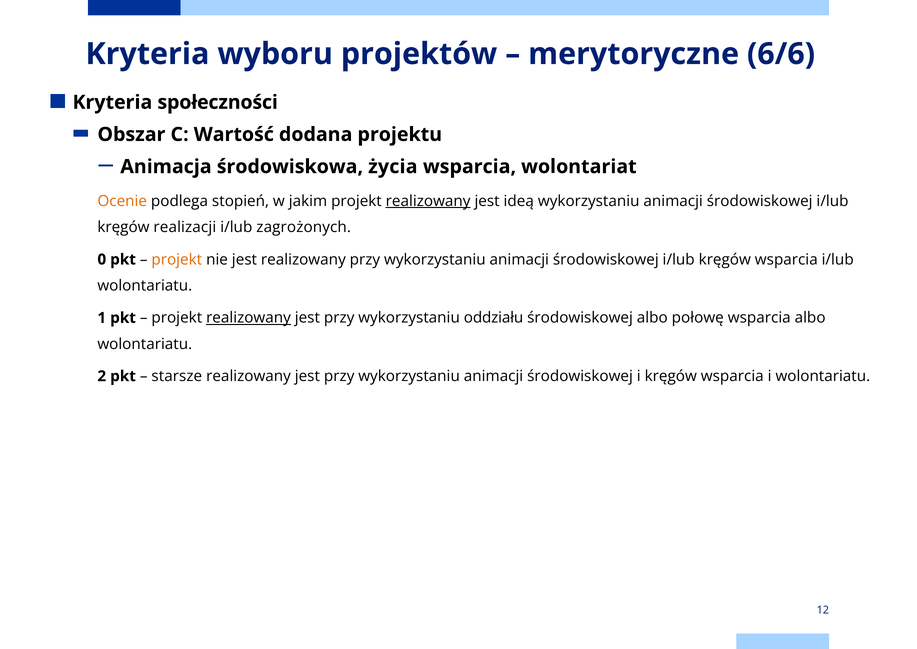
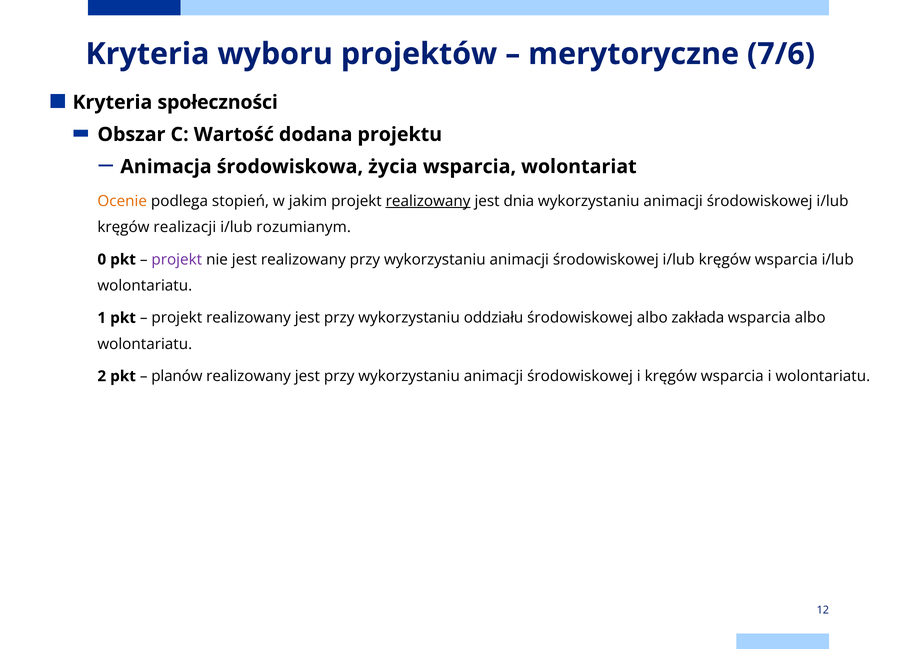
6/6: 6/6 -> 7/6 (781, 54)
ideą: ideą -> dnia (519, 201)
zagrożonych: zagrożonych -> rozumianym (304, 227)
projekt colour: orange -> purple (177, 259)
realizowany underline: present -> none (248, 318)
połowę: połowę -> zakłada (698, 318)
starsze: starsze -> planów (177, 376)
